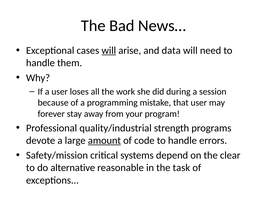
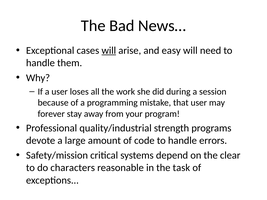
data: data -> easy (171, 51)
amount underline: present -> none (104, 141)
alternative: alternative -> characters (73, 168)
